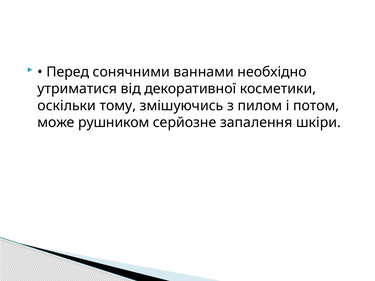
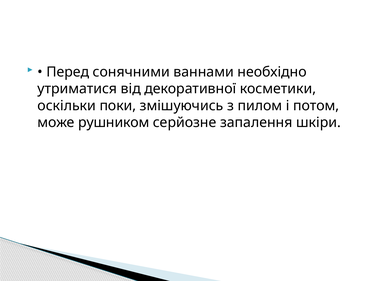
тому: тому -> поки (118, 106)
